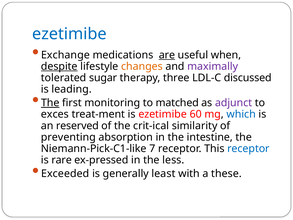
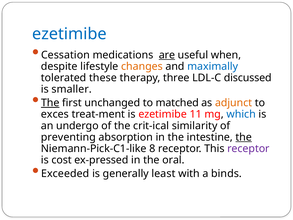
Exchange: Exchange -> Cessation (65, 55)
despite underline: present -> none (59, 66)
maximally colour: purple -> blue (213, 66)
sugar: sugar -> these (103, 78)
leading: leading -> smaller (72, 89)
monitoring: monitoring -> unchanged (112, 103)
adjunct colour: purple -> orange (234, 103)
60: 60 -> 11 (196, 114)
reserved: reserved -> undergo (77, 126)
the underline: none -> present (244, 137)
7: 7 -> 8 (152, 148)
receptor colour: blue -> purple (248, 148)
rare: rare -> cost (62, 160)
less: less -> oral (173, 160)
these: these -> binds (226, 173)
